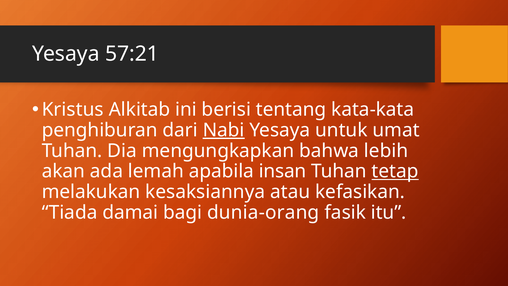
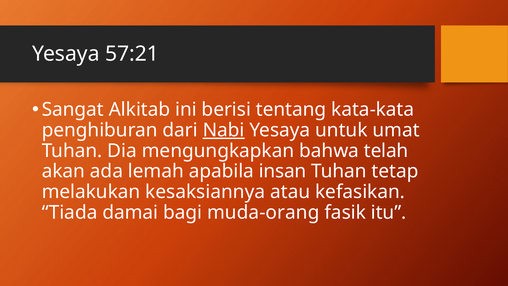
Kristus: Kristus -> Sangat (73, 109)
lebih: lebih -> telah (386, 151)
tetap underline: present -> none (395, 171)
dunia-orang: dunia-orang -> muda-orang (263, 212)
